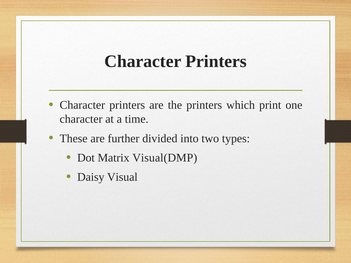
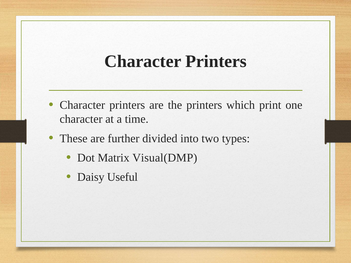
Visual: Visual -> Useful (122, 177)
